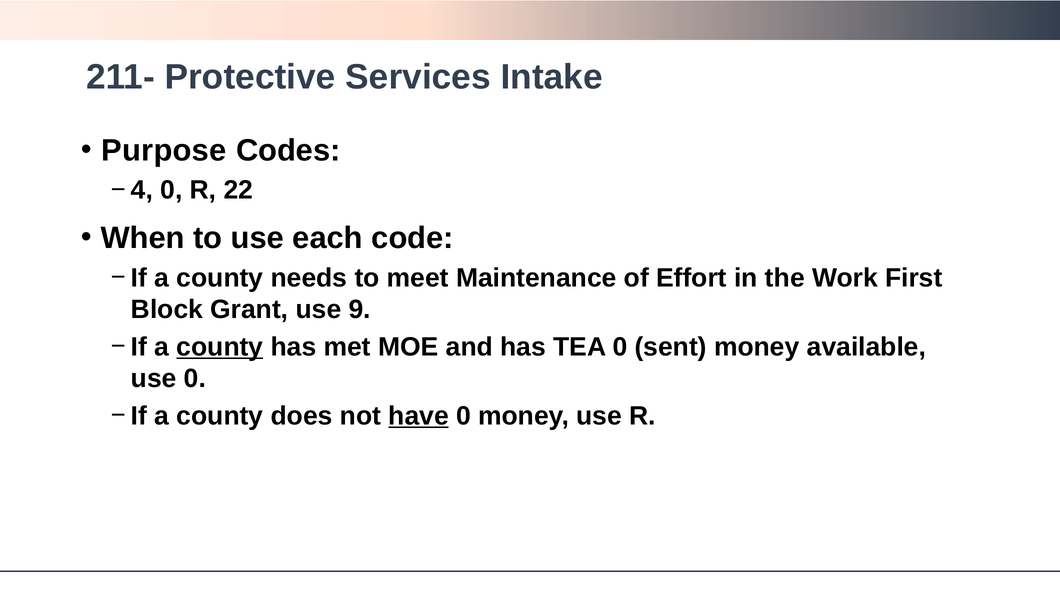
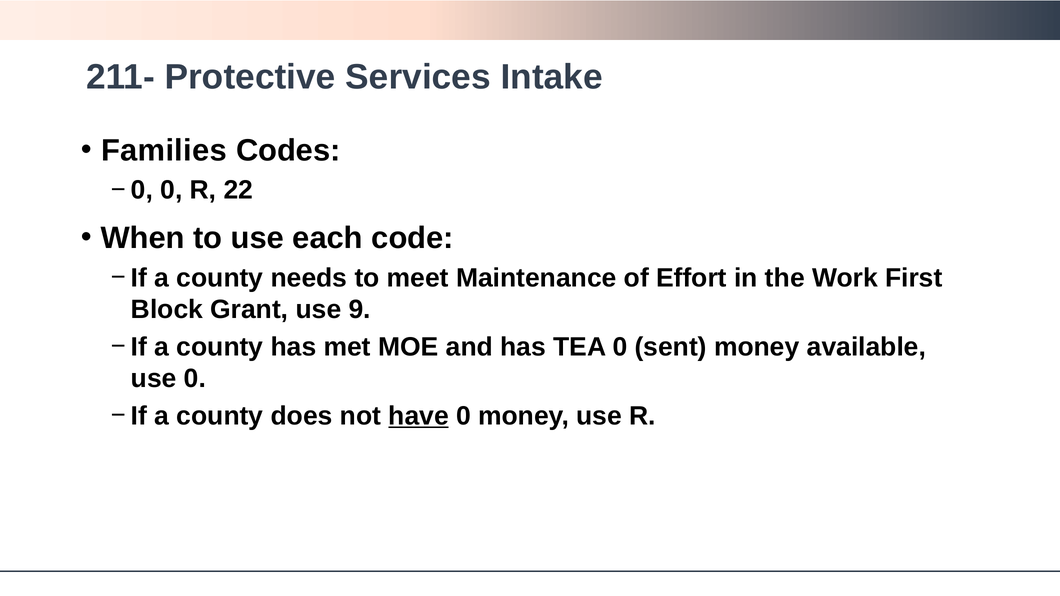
Purpose: Purpose -> Families (164, 151)
4: 4 -> 0 (142, 190)
county underline: present -> none (220, 347)
